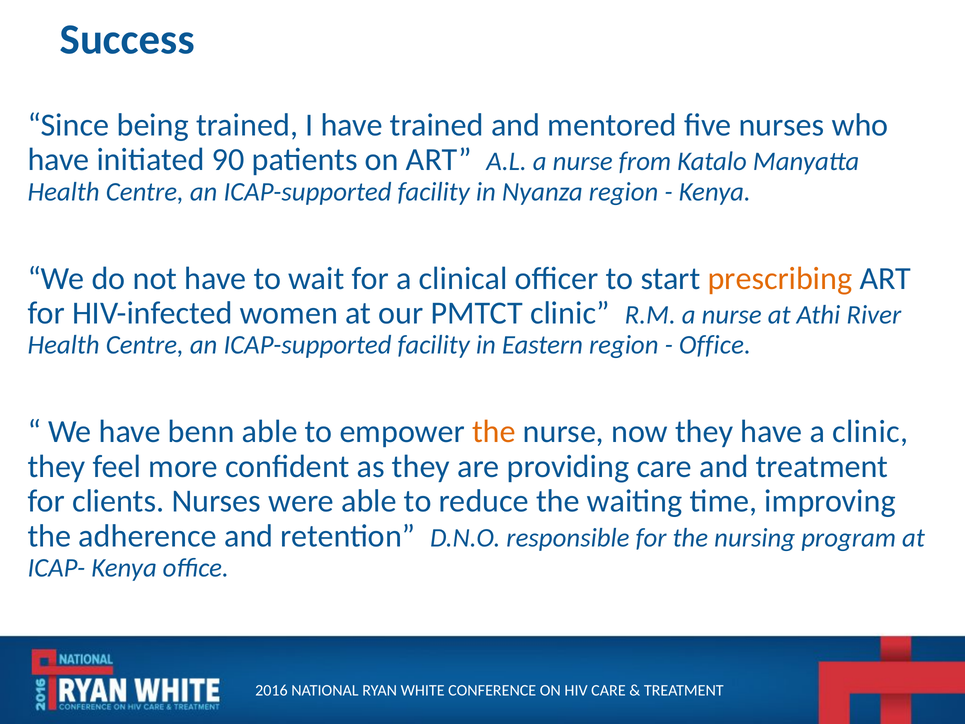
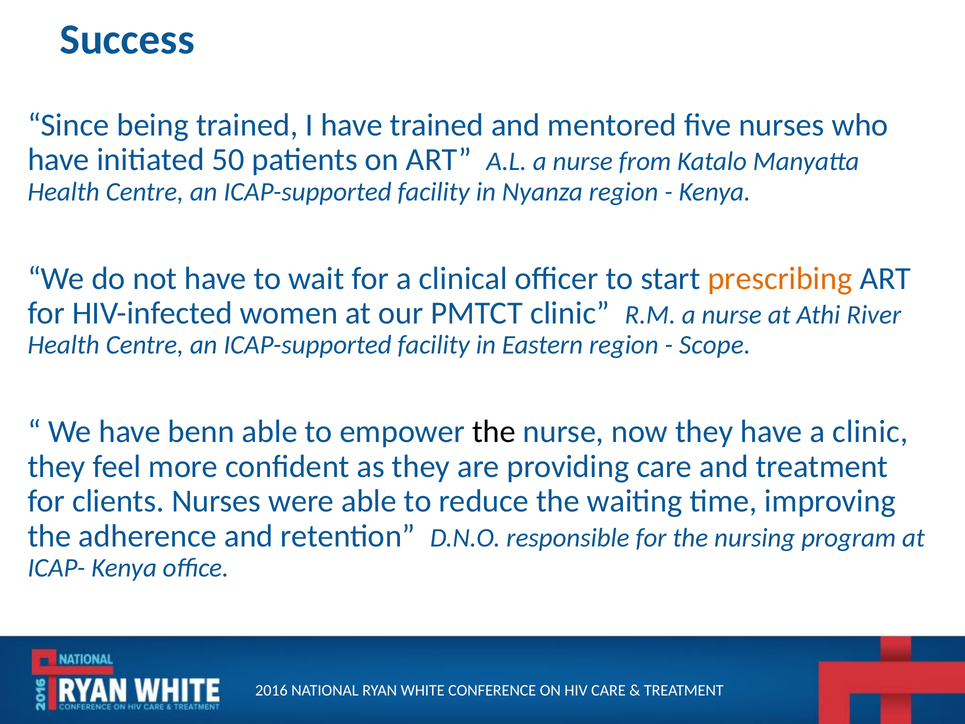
90: 90 -> 50 (228, 160)
Office: Office -> Scope (715, 345)
the colour: orange -> black (494, 432)
